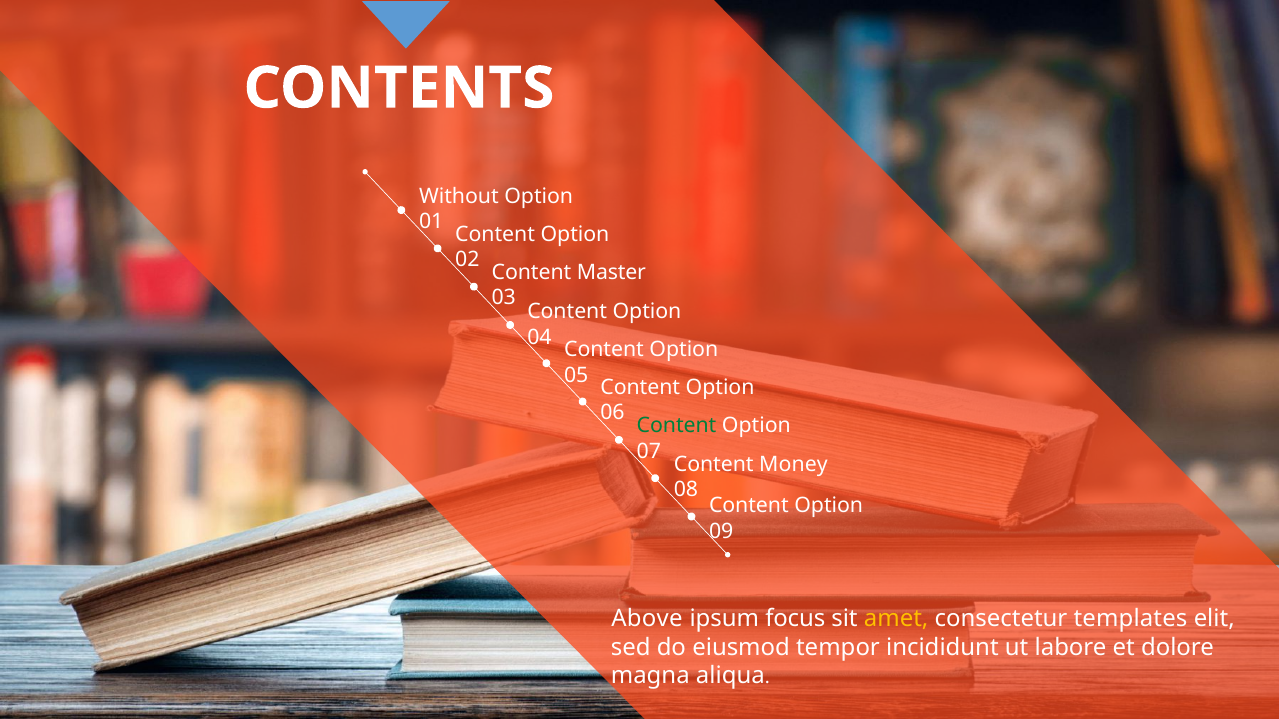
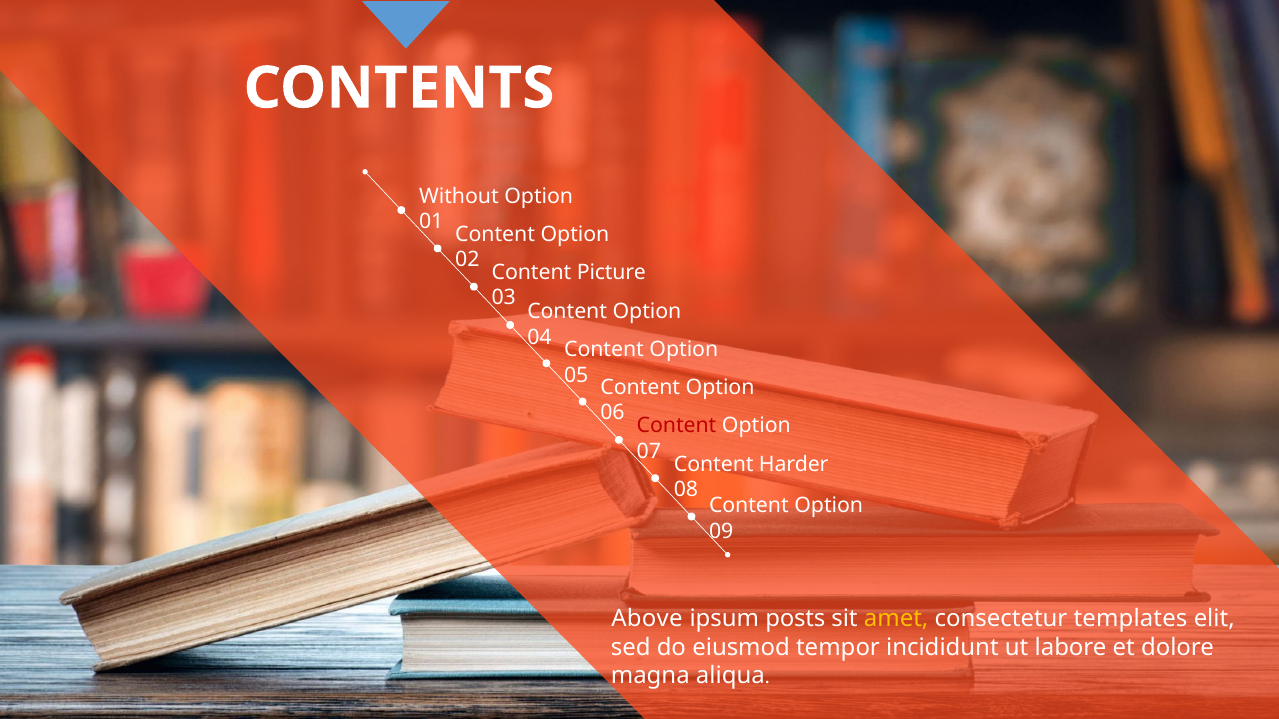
Master: Master -> Picture (611, 272)
Content colour: green -> red (677, 426)
Money: Money -> Harder (794, 465)
focus: focus -> posts (795, 619)
